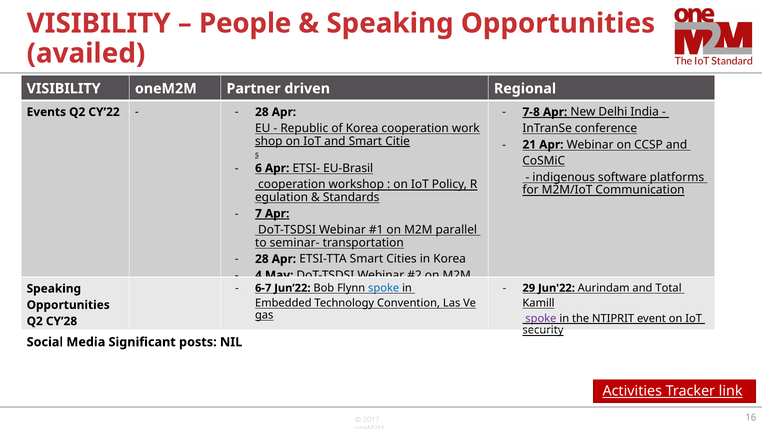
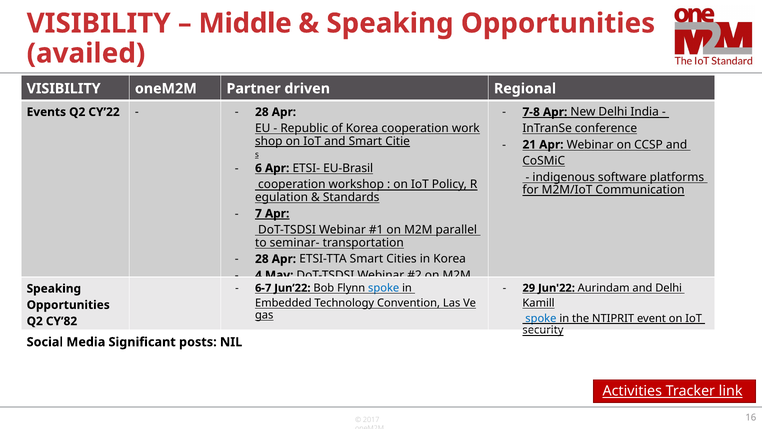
People: People -> Middle (245, 23)
and Total: Total -> Delhi (669, 288)
spoke colour: purple -> blue (541, 318)
CY’28: CY’28 -> CY’82 (62, 321)
